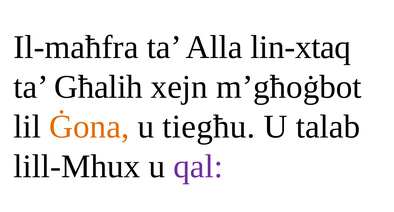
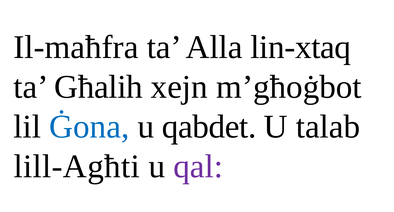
Ġona colour: orange -> blue (89, 127)
tiegħu: tiegħu -> qabdet (209, 127)
lill-Mhux: lill-Mhux -> lill-Agħti (77, 166)
